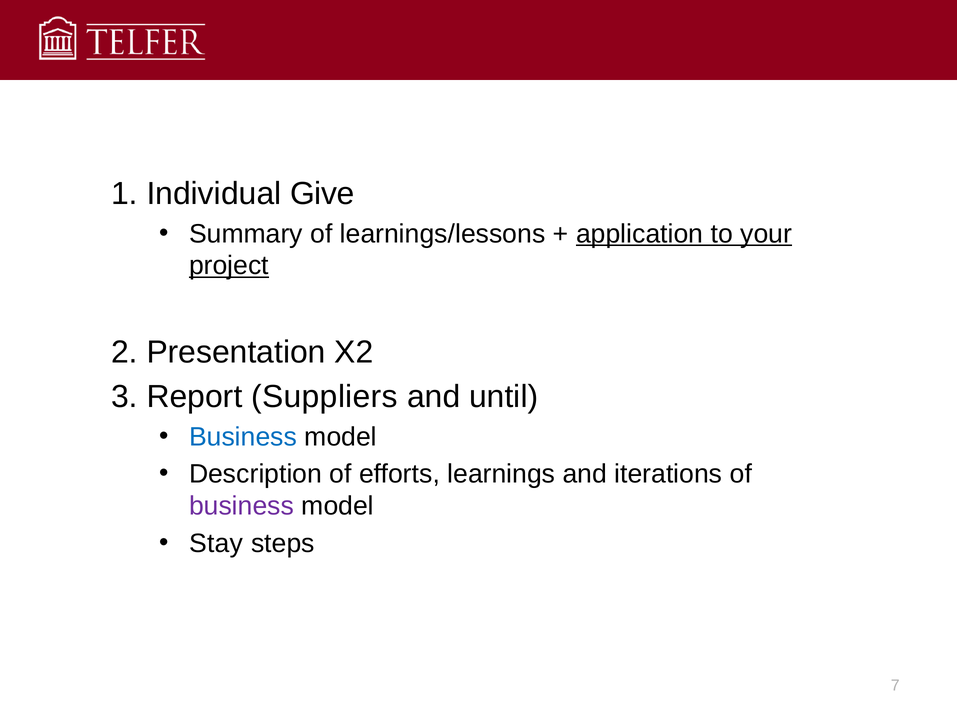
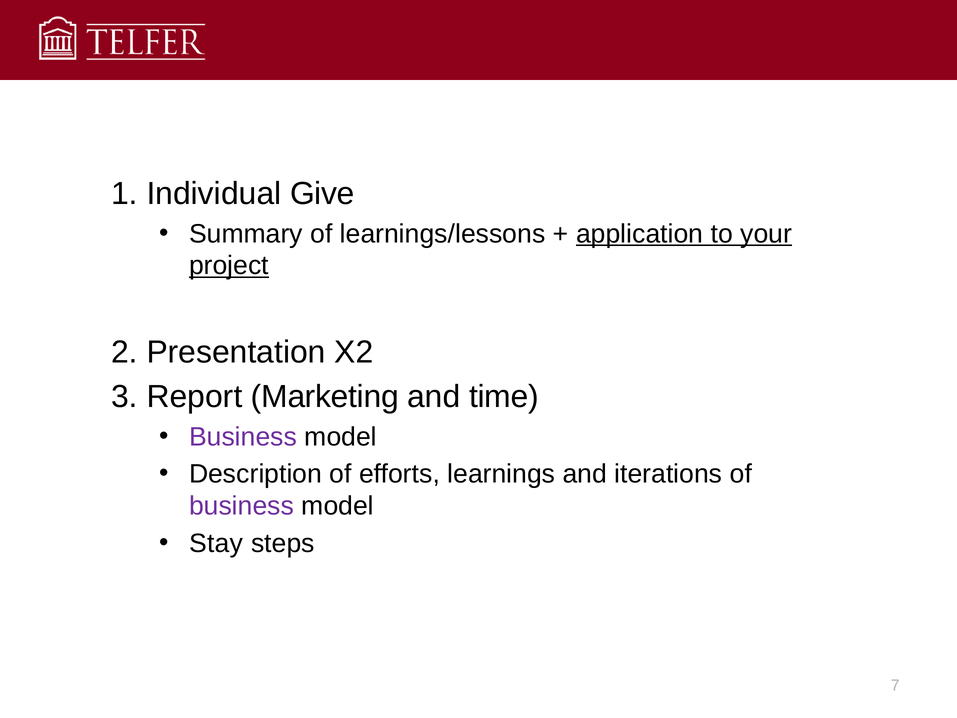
Suppliers: Suppliers -> Marketing (325, 397)
until: until -> time (504, 397)
Business colour: blue -> purple (243, 437)
